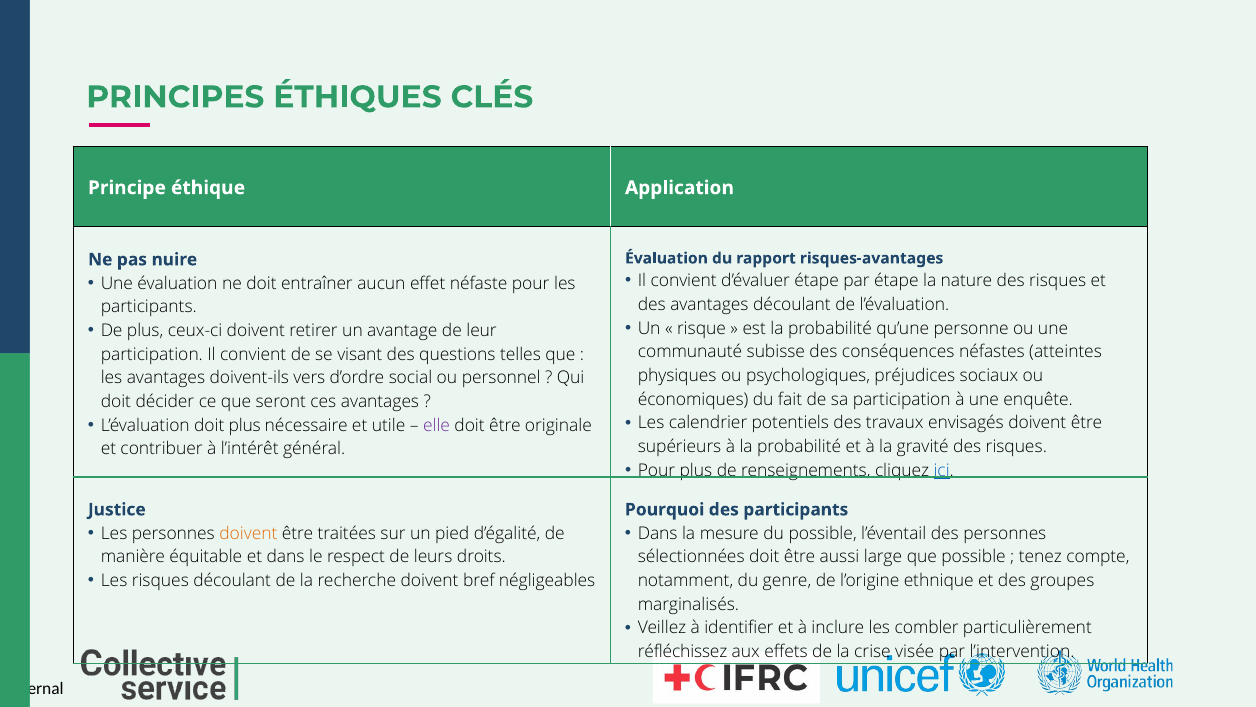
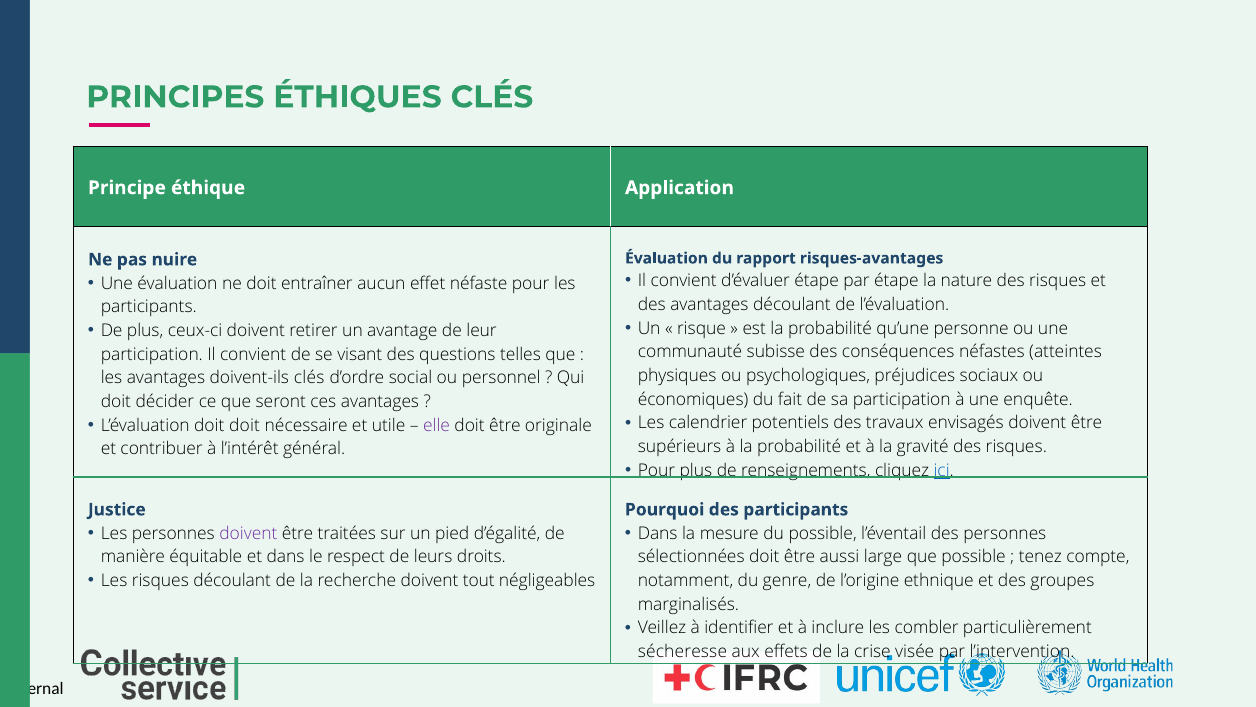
doivent-ils vers: vers -> clés (309, 378)
doit plus: plus -> doit (245, 425)
doivent colour: orange -> purple (248, 533)
bref: bref -> tout (479, 580)
réfléchissez: réfléchissez -> sécheresse (682, 651)
